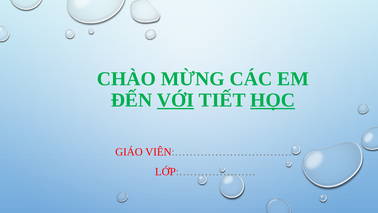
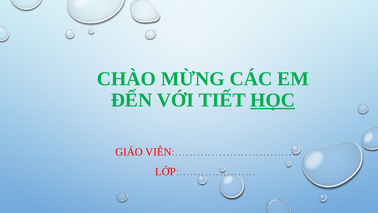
VỚI underline: present -> none (175, 100)
